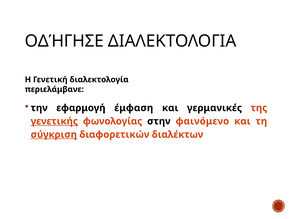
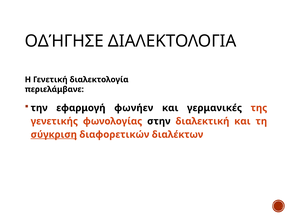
έμφαση: έμφαση -> φωνήεν (134, 108)
γενετικής underline: present -> none (54, 121)
φαινόμενο: φαινόμενο -> διαλεκτική (202, 121)
